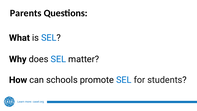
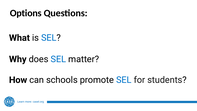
Parents: Parents -> Options (26, 13)
